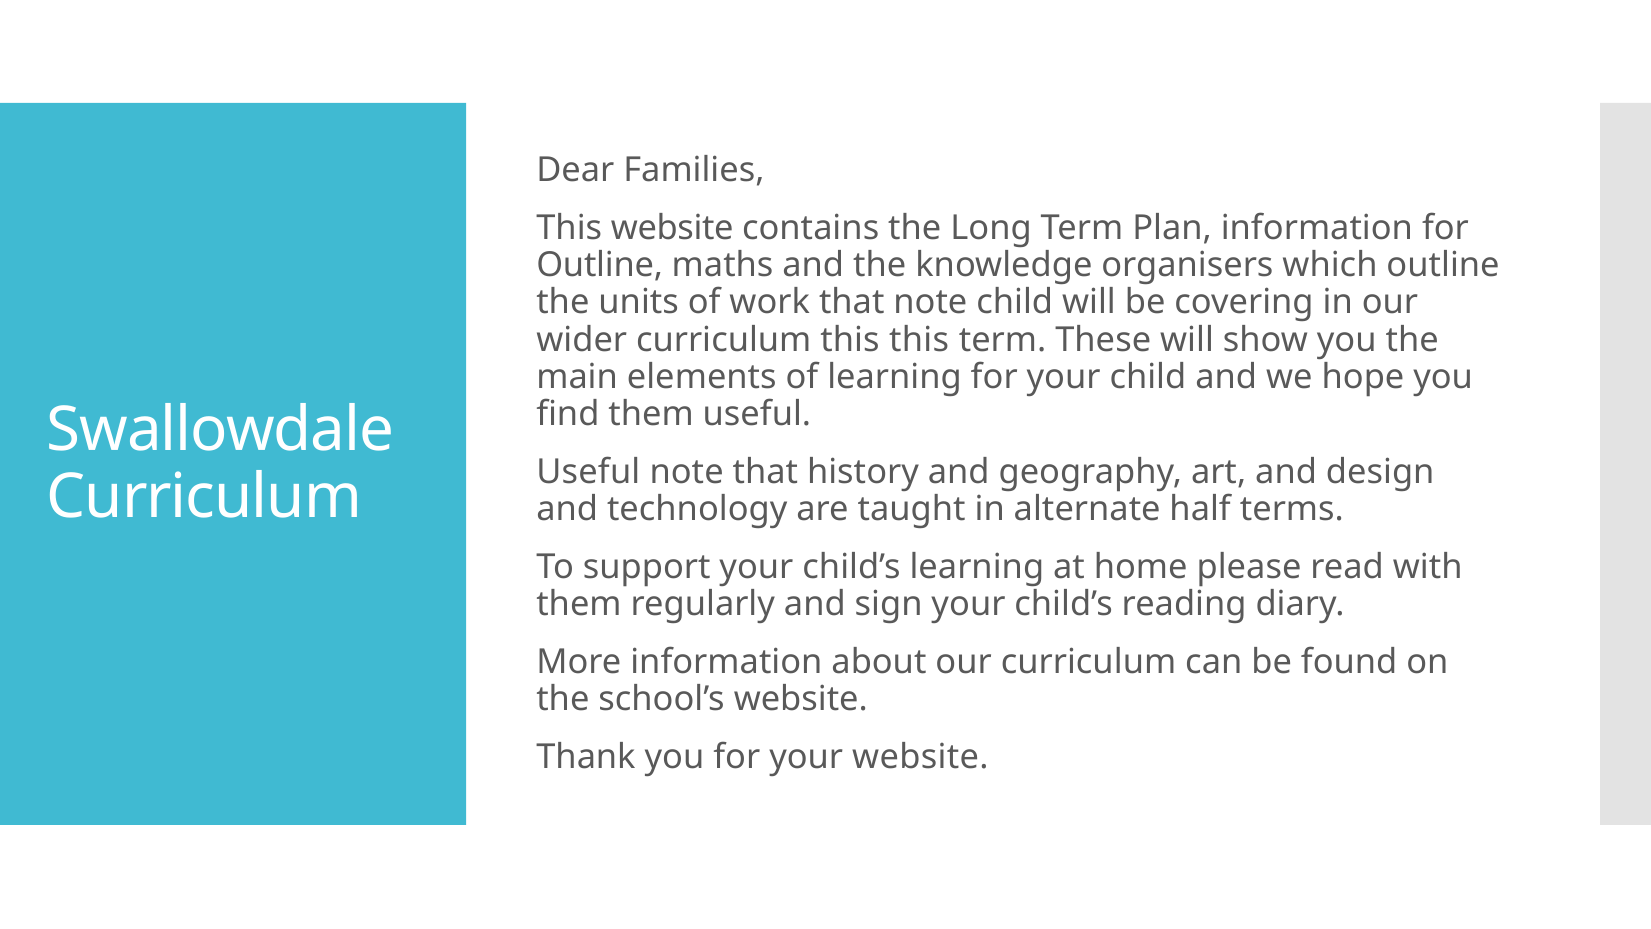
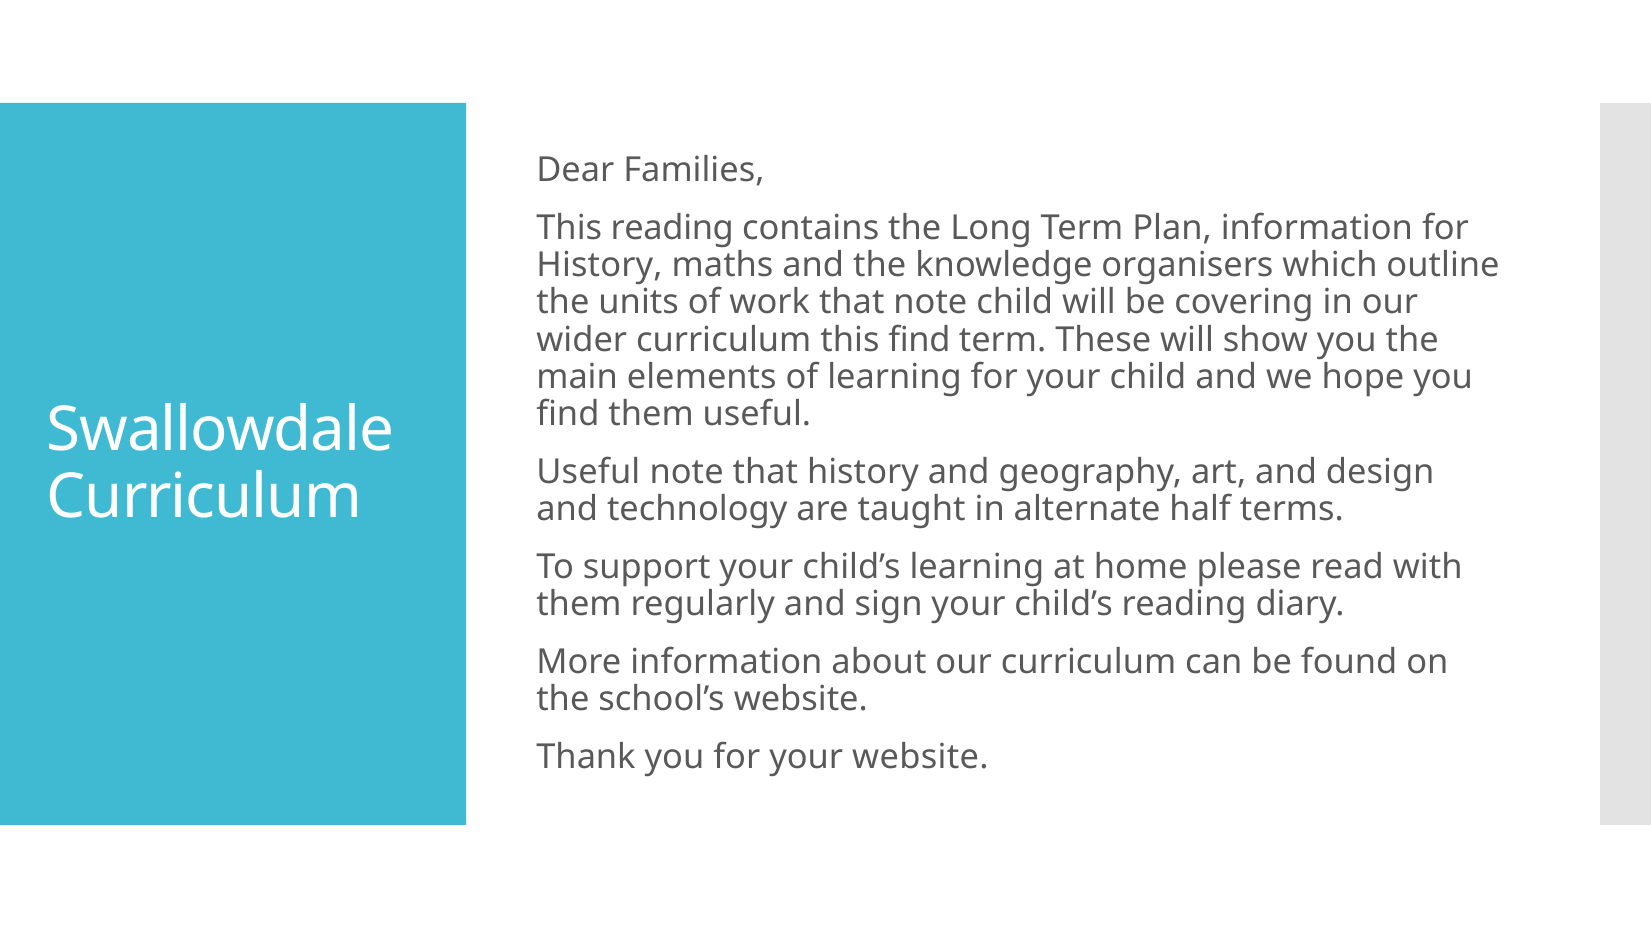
This website: website -> reading (672, 228)
Outline: Outline -> History (599, 265)
this this: this -> find (919, 340)
